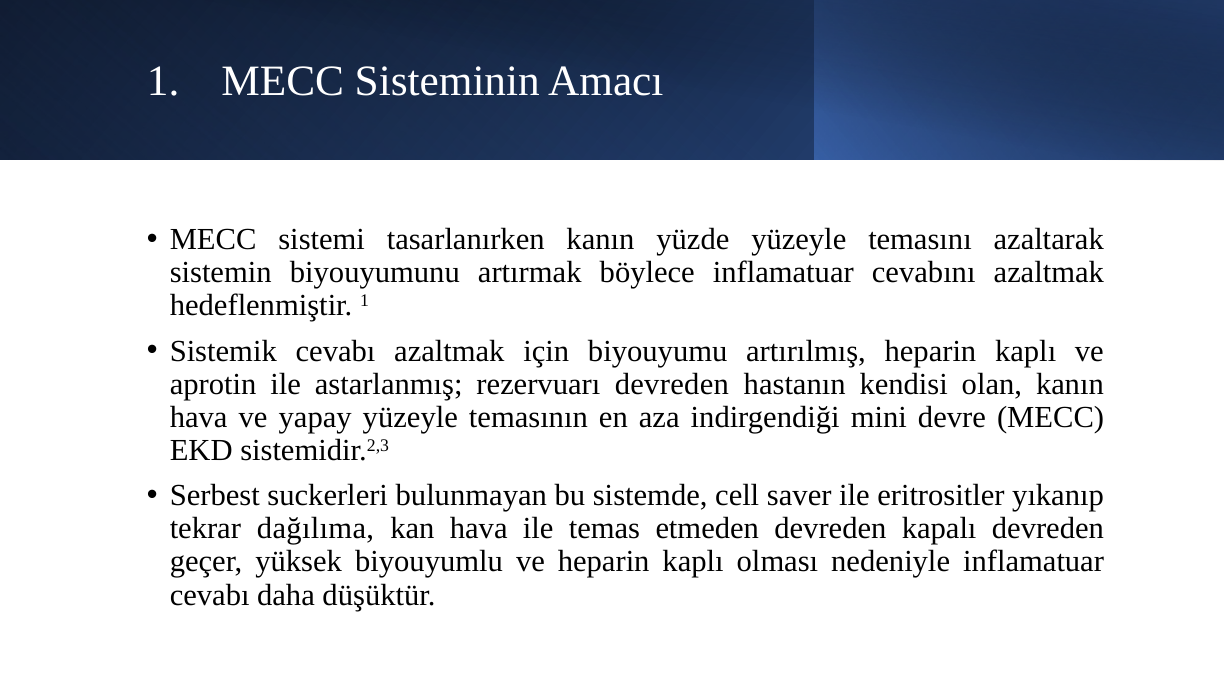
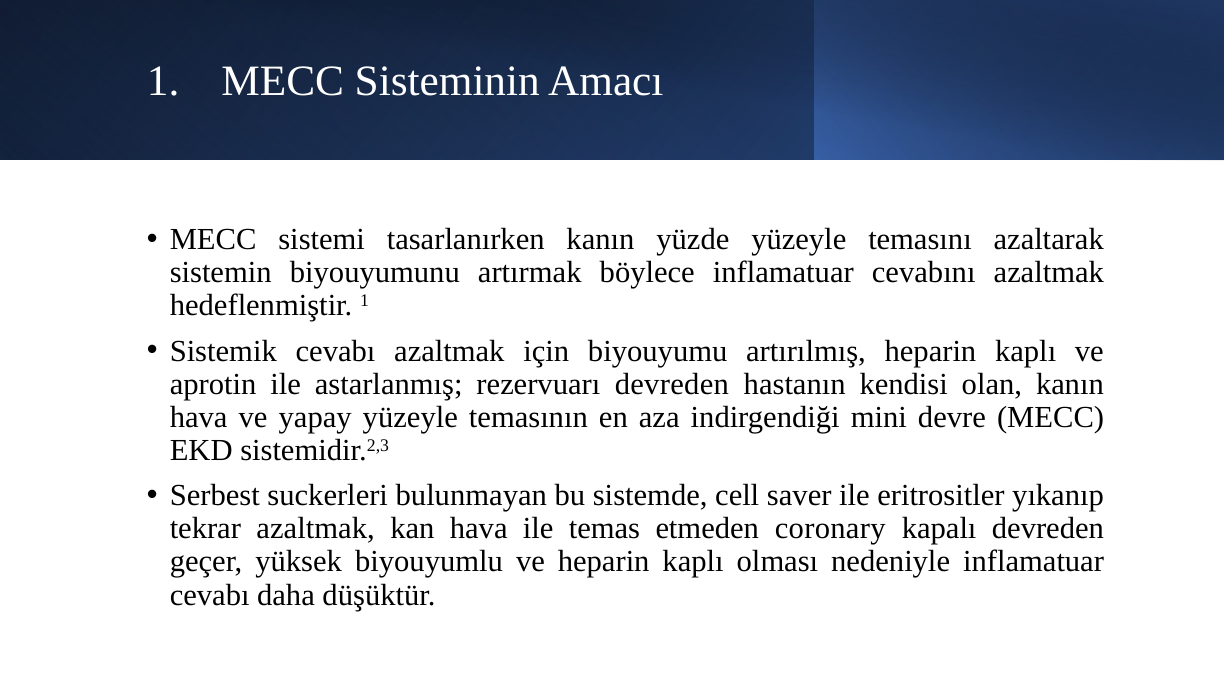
tekrar dağılıma: dağılıma -> azaltmak (316, 529)
etmeden devreden: devreden -> coronary (830, 529)
